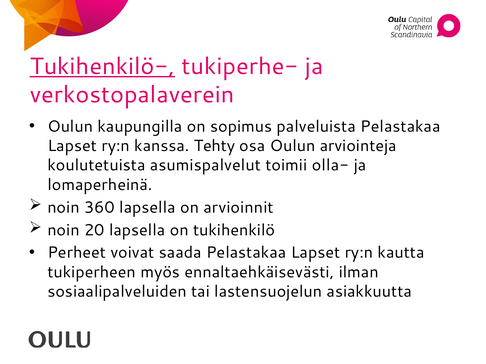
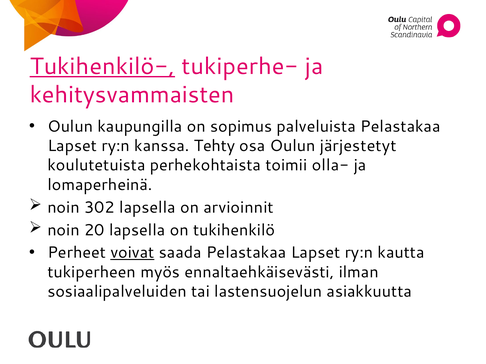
verkostopalaverein: verkostopalaverein -> kehitysvammaisten (132, 95)
arviointeja: arviointeja -> järjestetyt (358, 146)
asumispalvelut: asumispalvelut -> perhekohtaista (205, 166)
360: 360 -> 302 (99, 208)
voivat underline: none -> present (132, 253)
